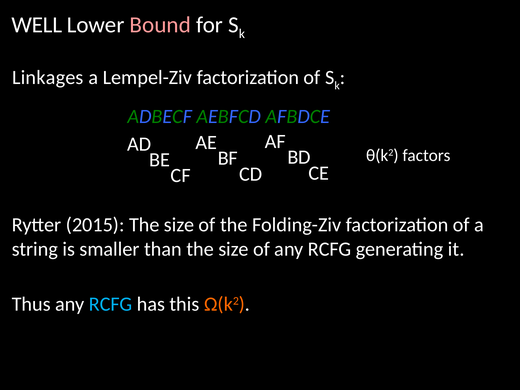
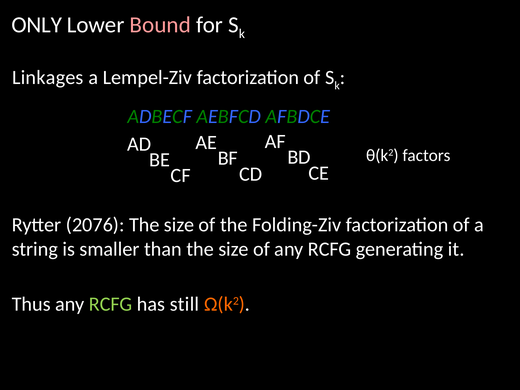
WELL: WELL -> ONLY (37, 25)
2015: 2015 -> 2076 (95, 225)
RCFG colour: light blue -> light green (111, 304)
this: this -> still (184, 304)
